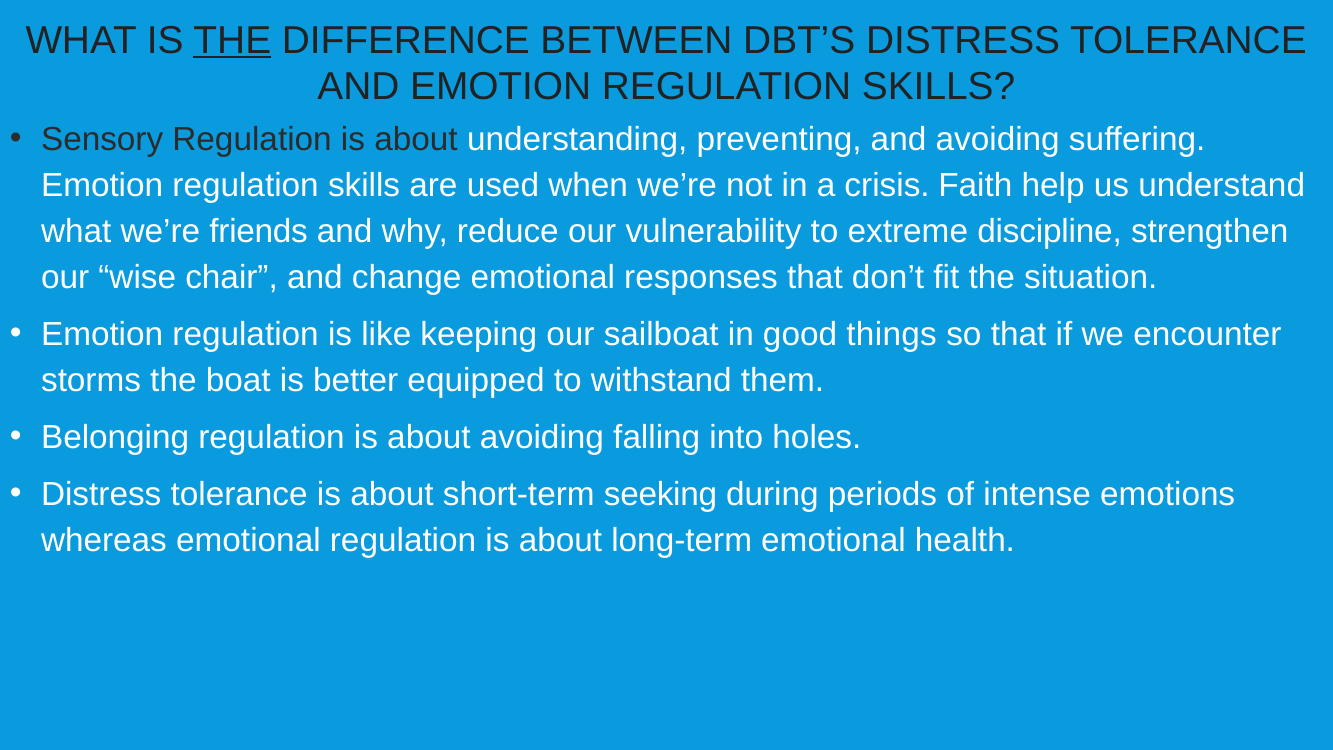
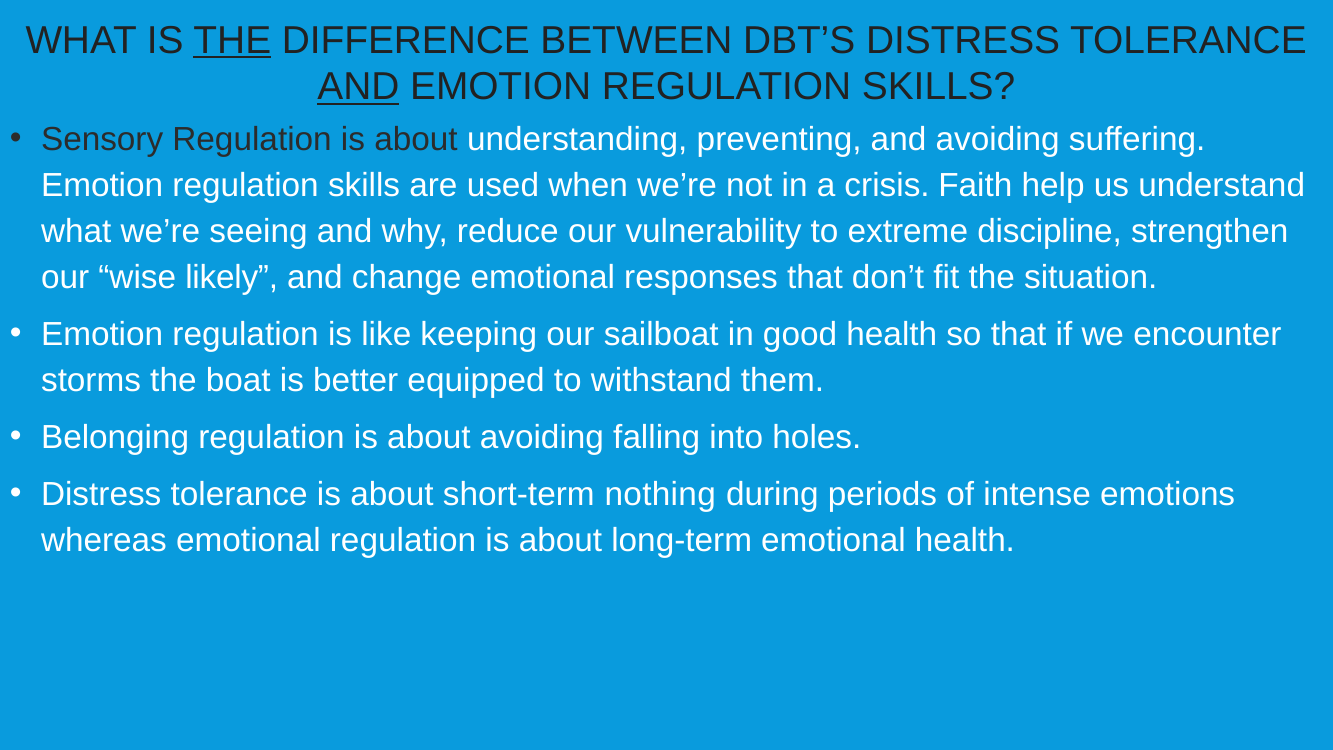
AND underline: none -> present (358, 87)
friends: friends -> seeing (259, 231)
chair: chair -> likely (232, 277)
good things: things -> health (892, 335)
seeking: seeking -> nothing (660, 495)
